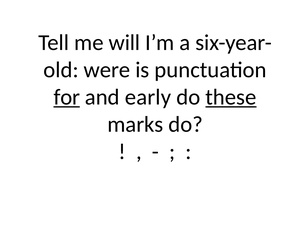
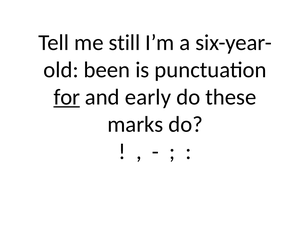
will: will -> still (124, 43)
were: were -> been (107, 70)
these underline: present -> none (231, 97)
